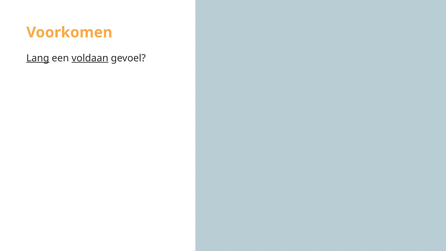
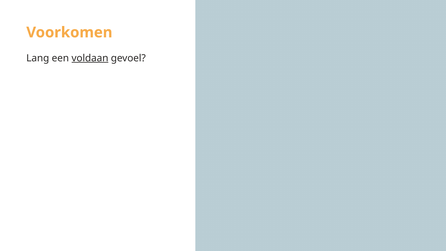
Lang underline: present -> none (38, 58)
